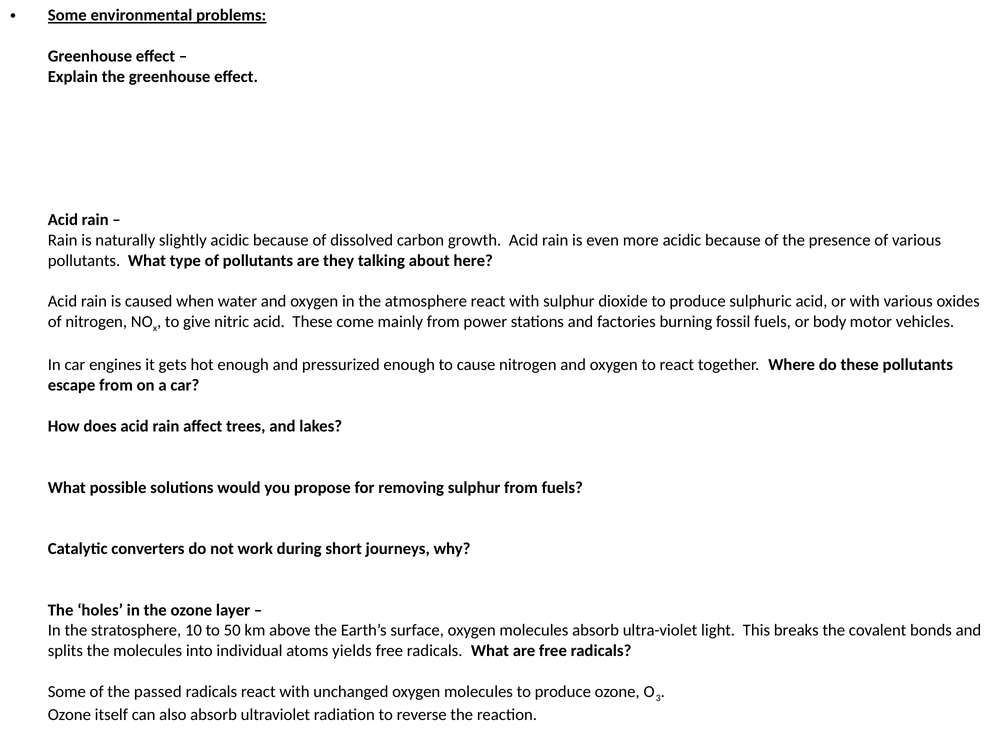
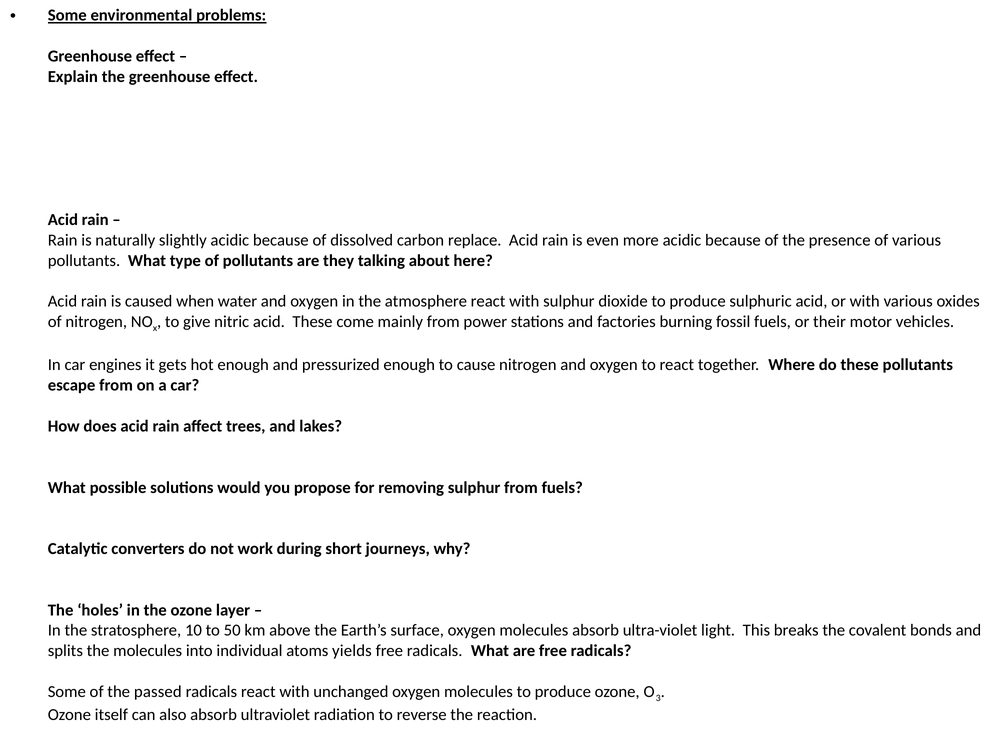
growth: growth -> replace (475, 240)
body: body -> their (830, 322)
